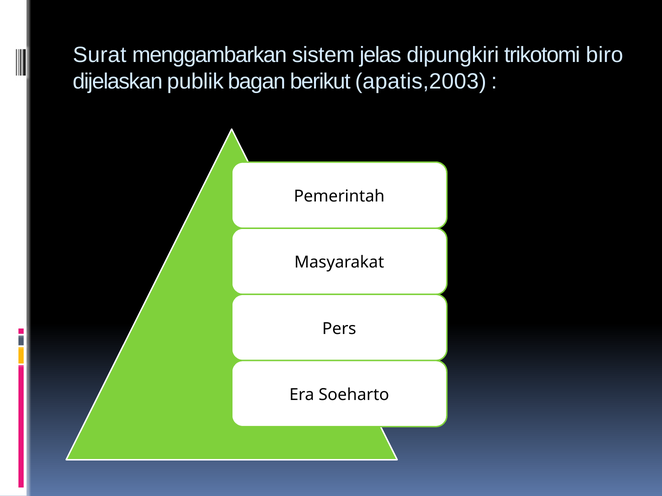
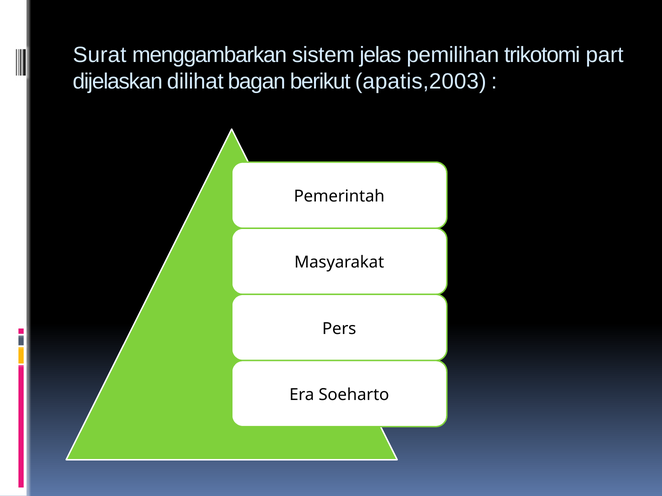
dipungkiri: dipungkiri -> pemilihan (453, 55)
biro: biro -> part (605, 55)
publik: publik -> dilihat (195, 82)
